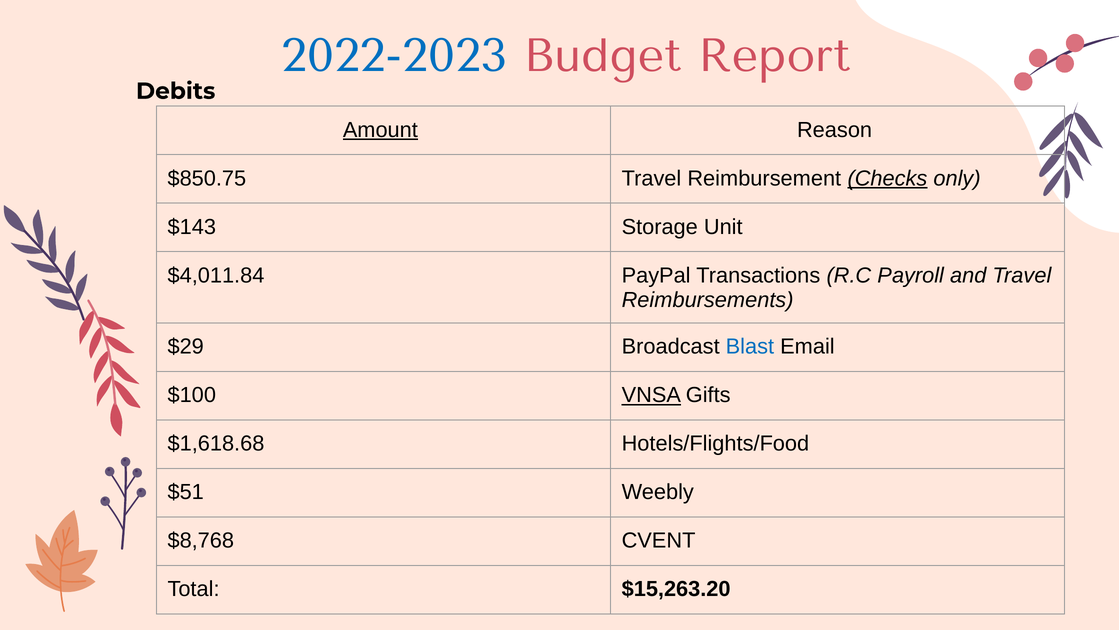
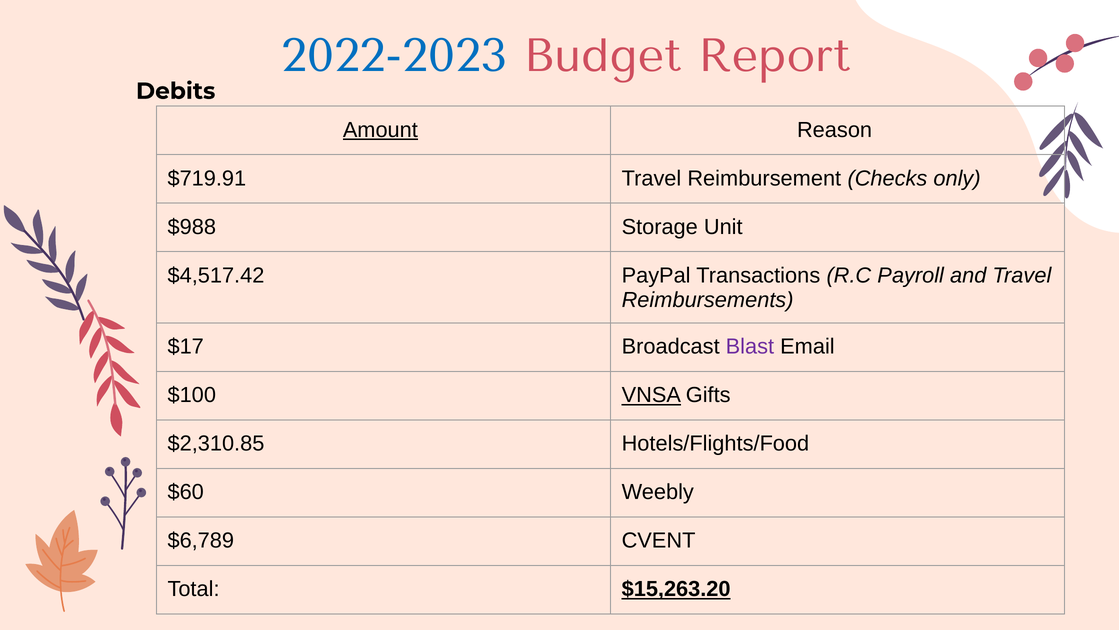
$850.75: $850.75 -> $719.91 (207, 178)
Checks underline: present -> none (887, 178)
$143: $143 -> $988 (192, 227)
$4,011.84: $4,011.84 -> $4,517.42 (216, 275)
$29: $29 -> $17 (186, 346)
Blast colour: blue -> purple (750, 346)
$1,618.68: $1,618.68 -> $2,310.85 (216, 443)
$51: $51 -> $60 (186, 492)
$8,768: $8,768 -> $6,789 (201, 540)
$15,263.20 underline: none -> present (676, 589)
